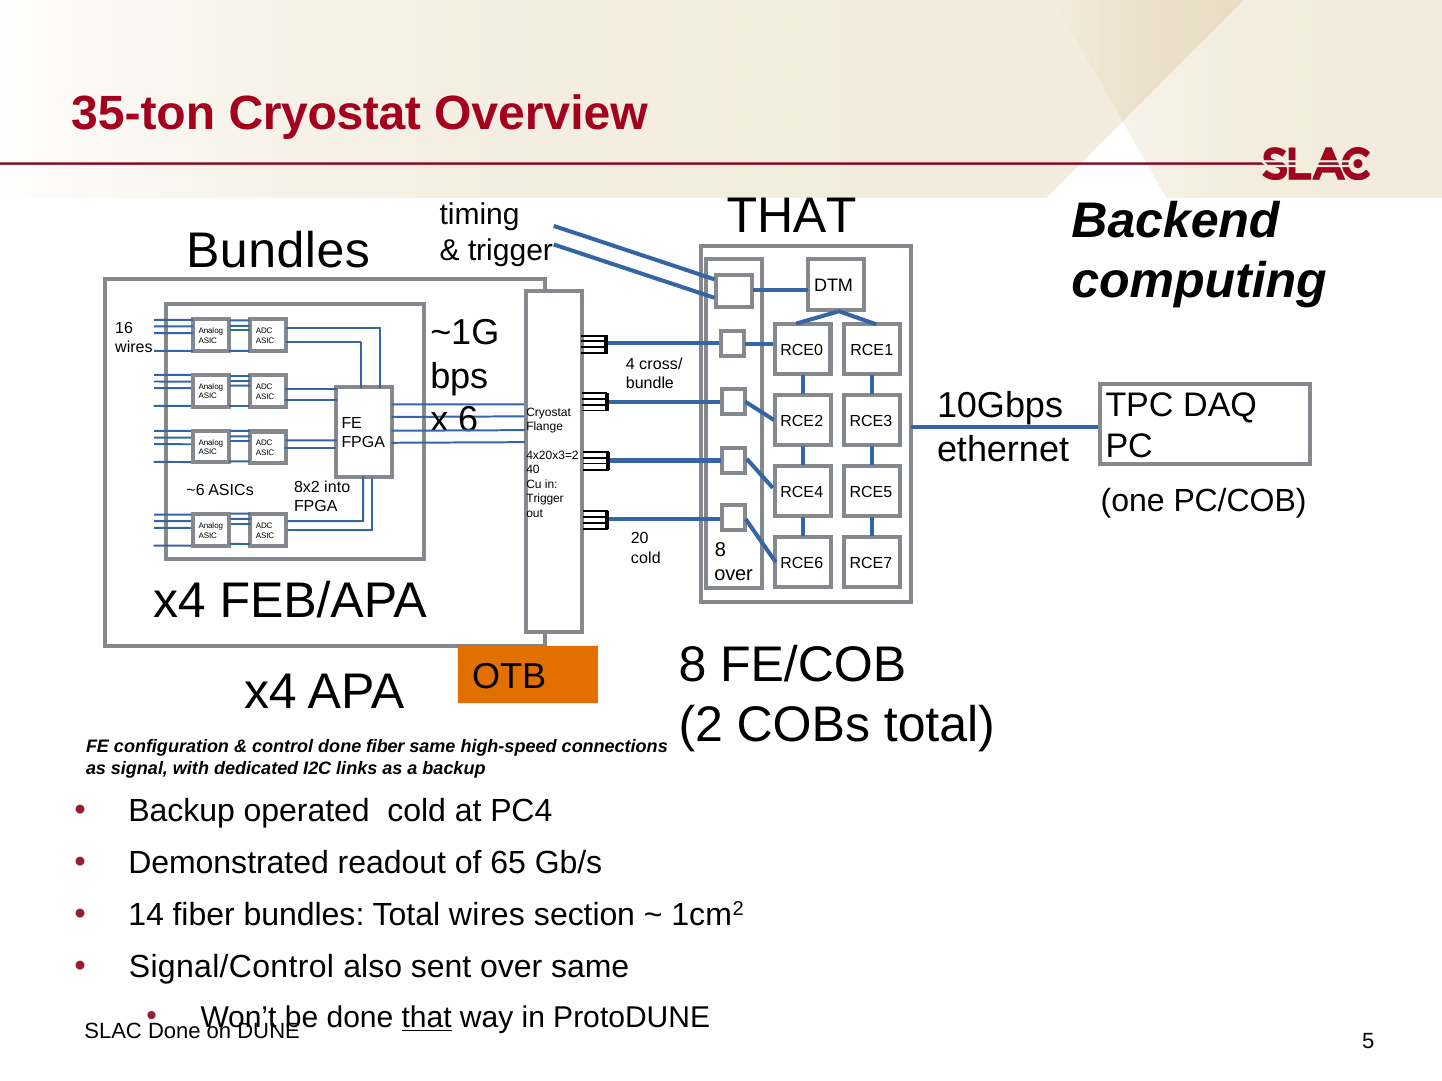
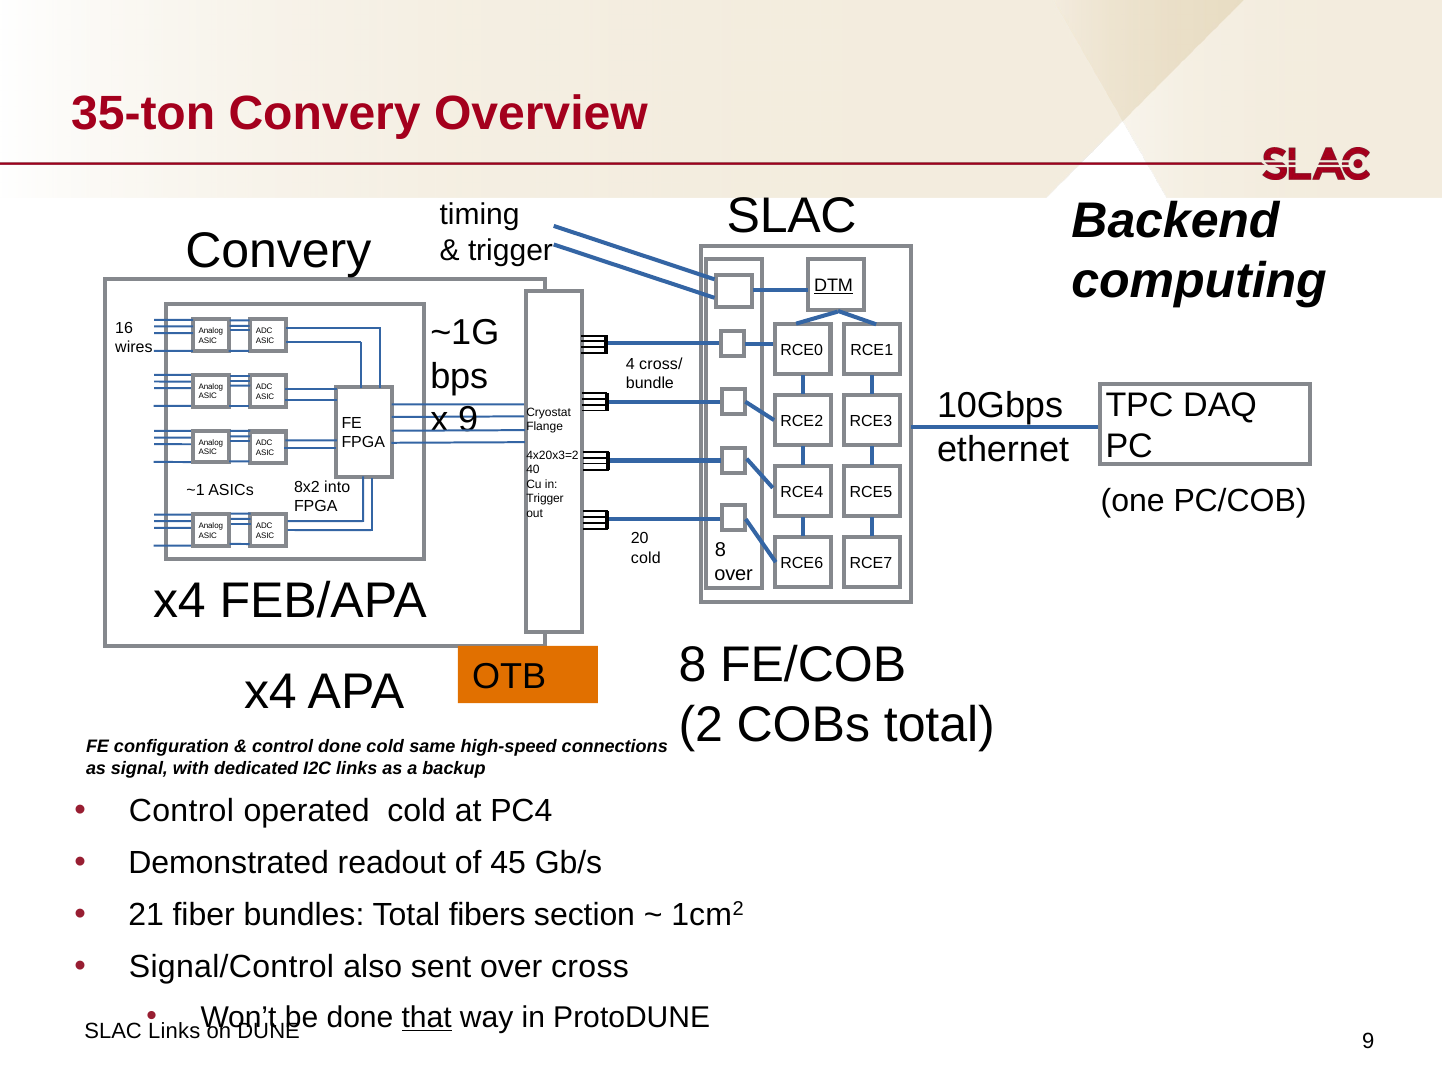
35-ton Cryostat: Cryostat -> Convery (325, 114)
THAT: THAT -> SLAC (792, 216)
Bundles: Bundles -> Convery (278, 252)
DTM underline: none -> present (834, 286)
x 6: 6 -> 9 (468, 420)
~6: ~6 -> ~1 (196, 490)
done fiber: fiber -> cold (385, 747)
Backup: Backup -> Control (181, 811)
65: 65 -> 45 (508, 864)
14: 14 -> 21 (146, 916)
Total wires: wires -> fibers (487, 916)
over same: same -> cross (590, 968)
SLAC Done: Done -> Links (174, 1031)
5: 5 -> 9 (1368, 1041)
